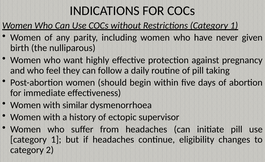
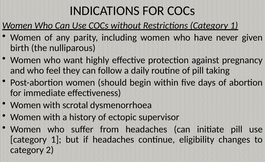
similar: similar -> scrotal (75, 105)
